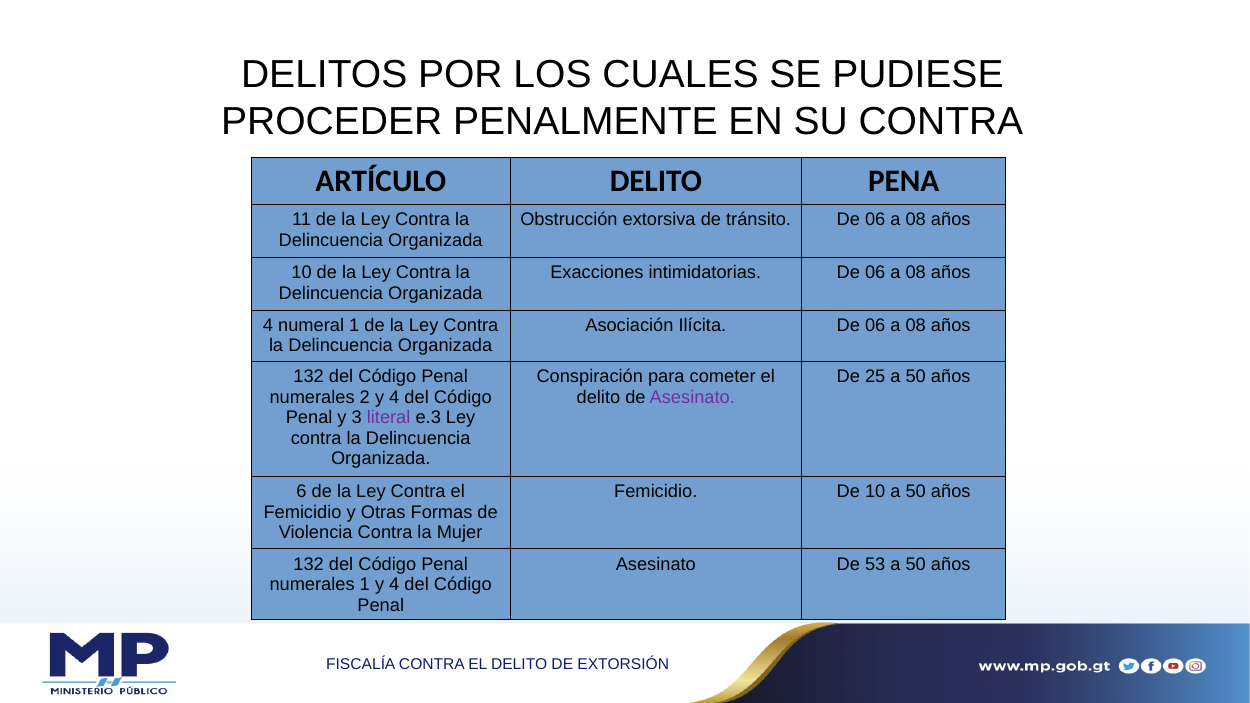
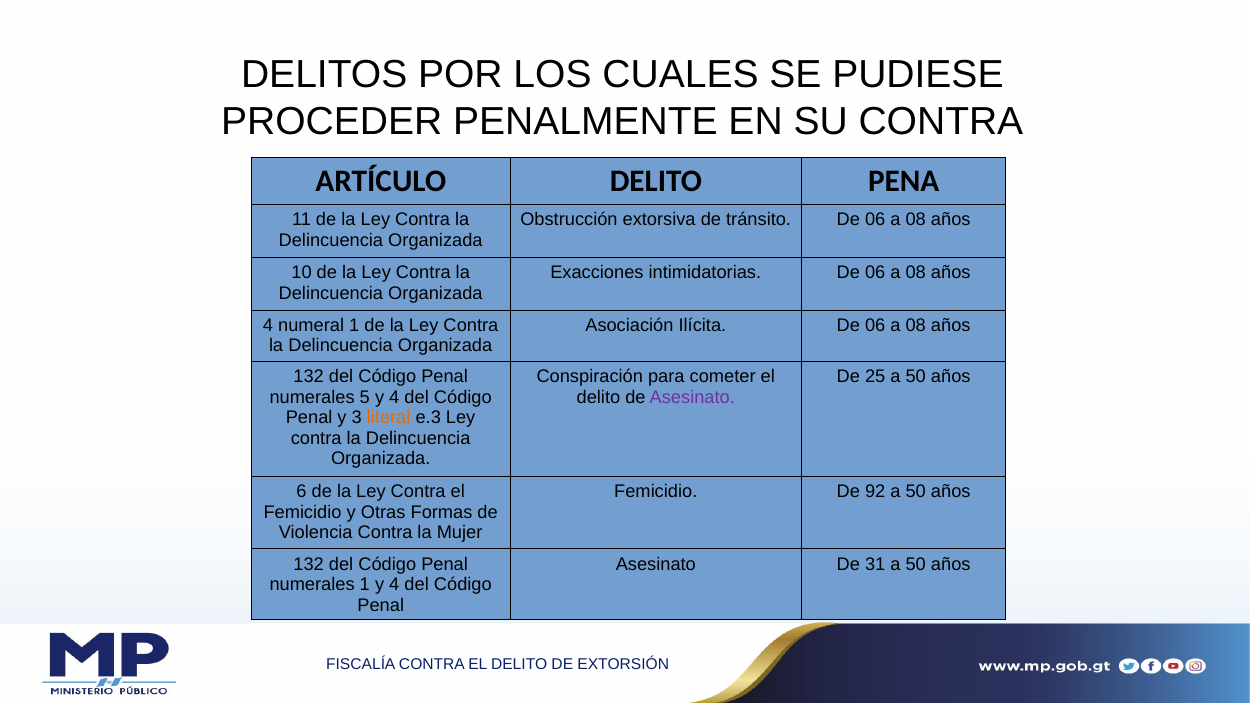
2: 2 -> 5 (365, 397)
literal colour: purple -> orange (389, 418)
De 10: 10 -> 92 (875, 492)
53: 53 -> 31 (875, 564)
